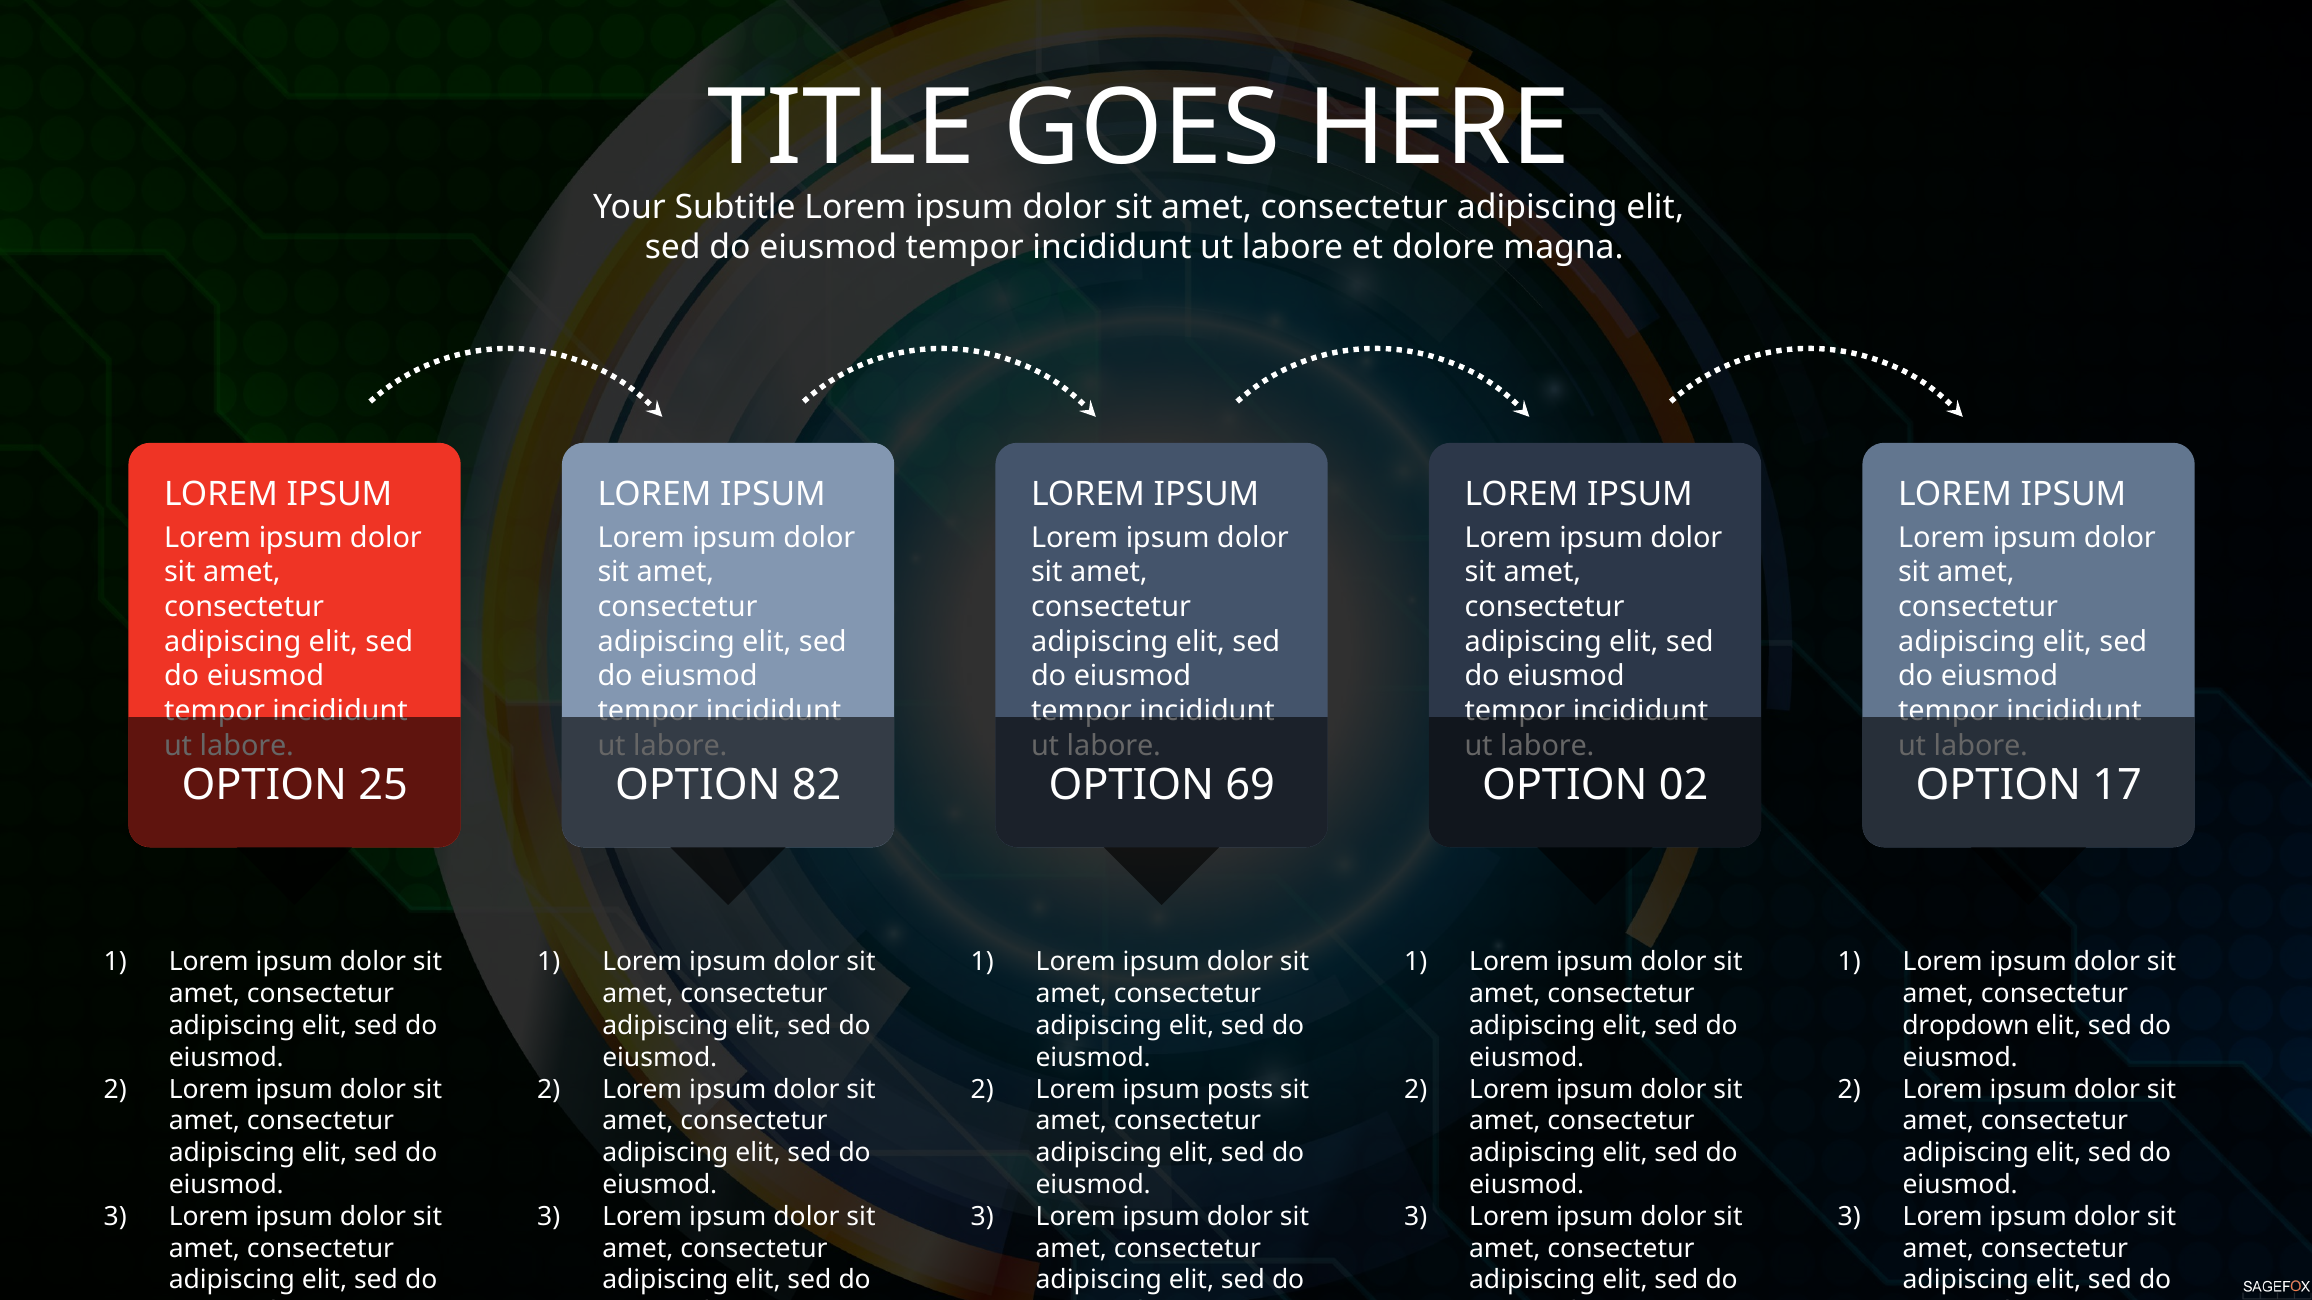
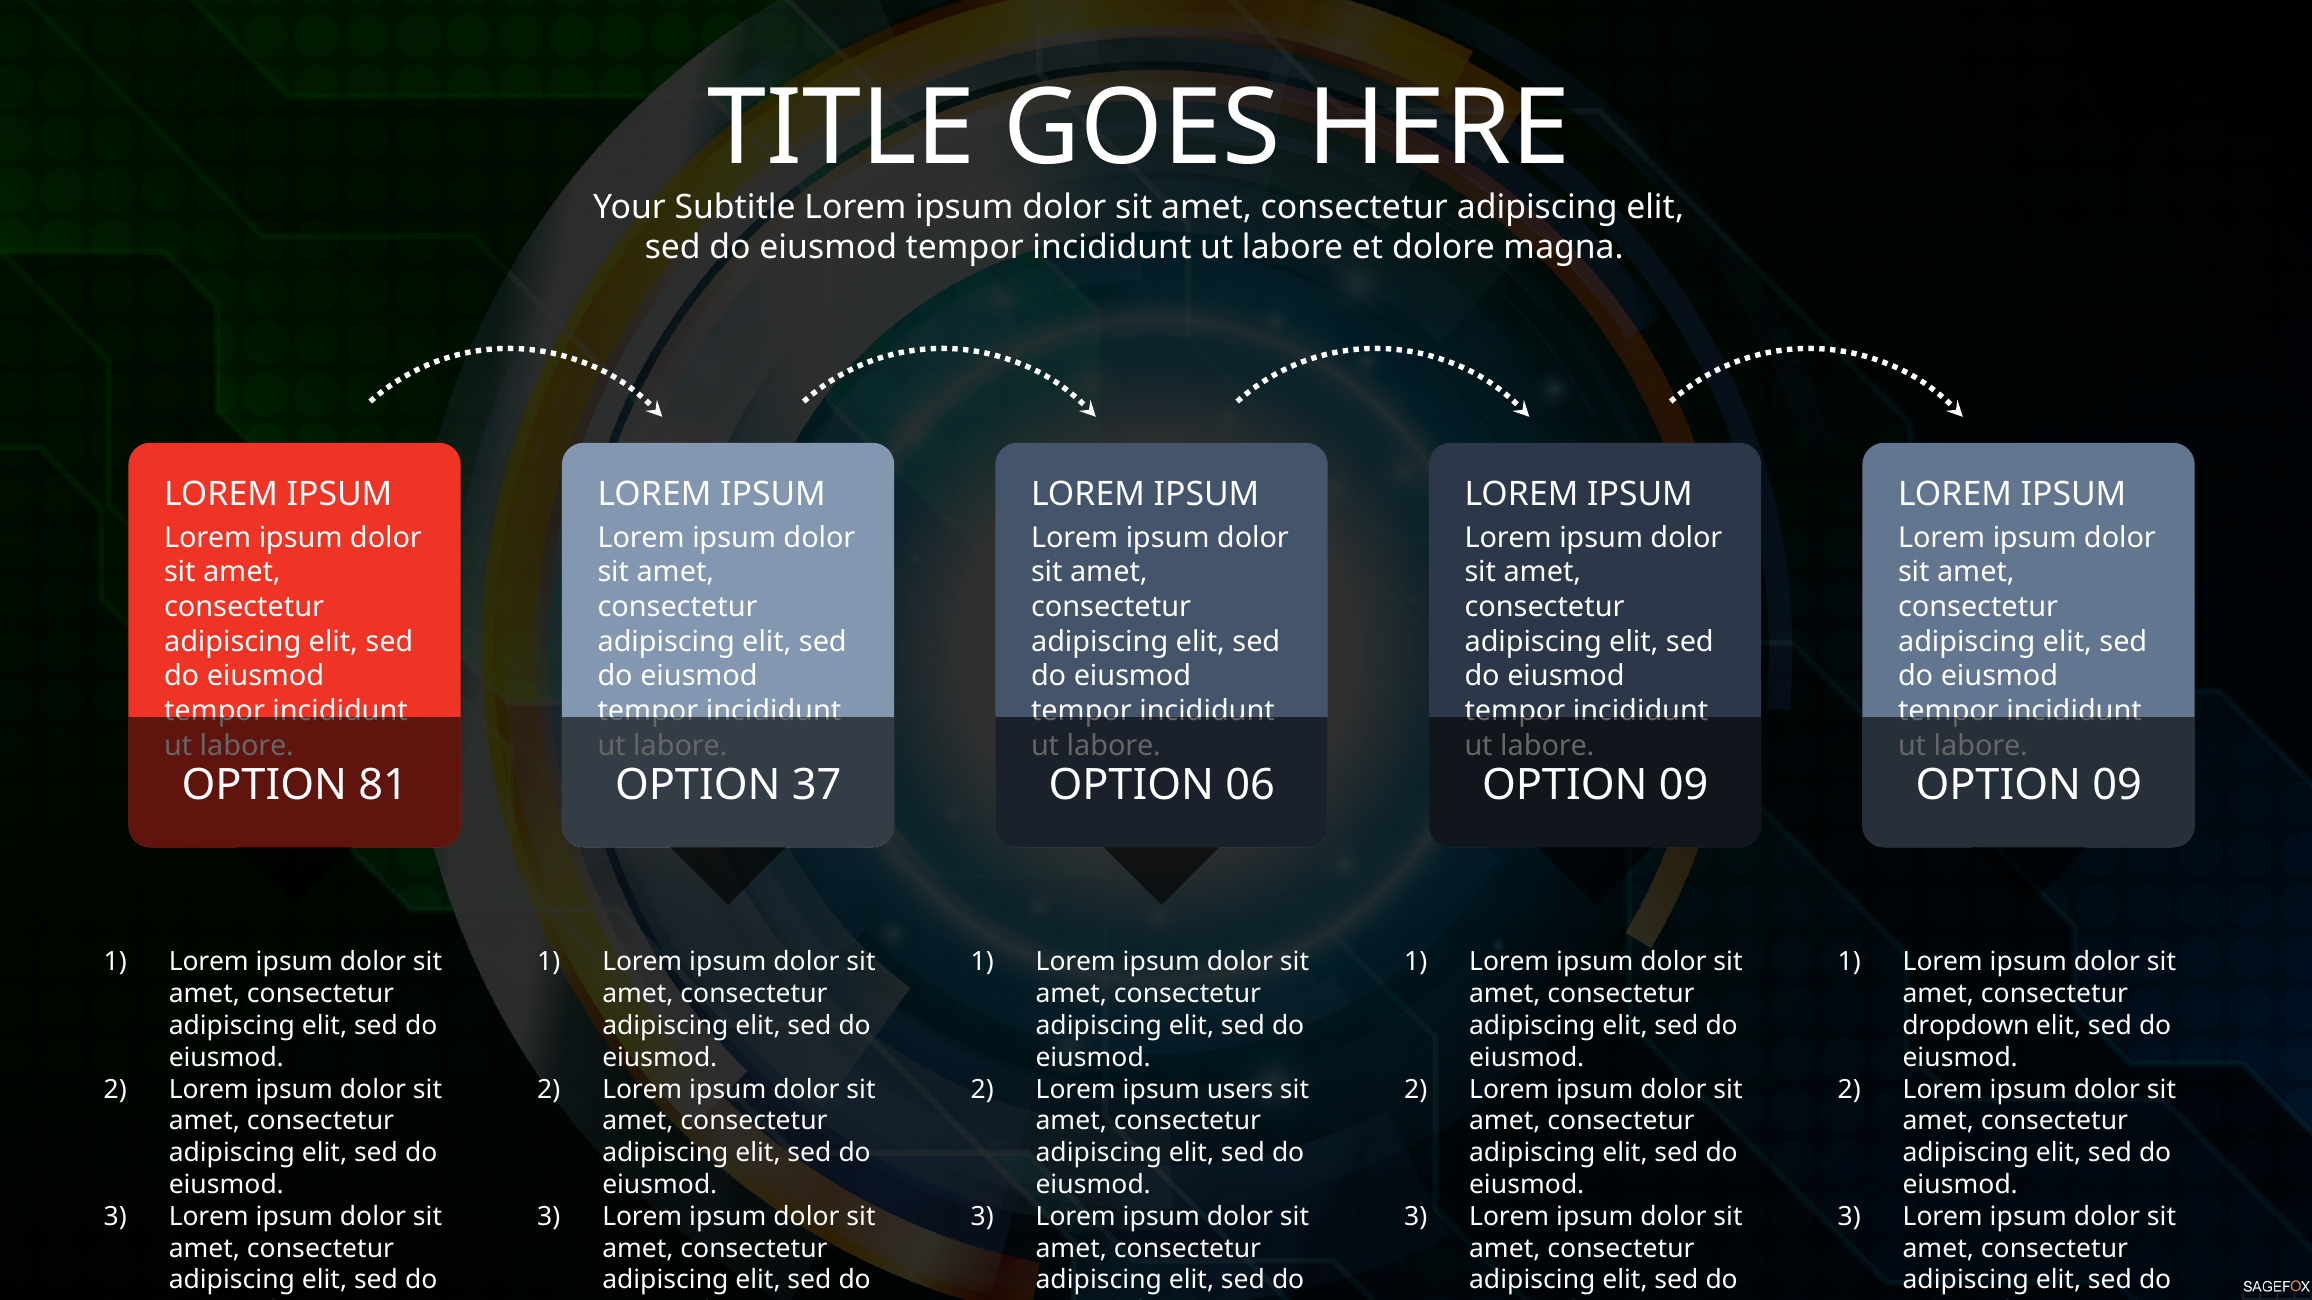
25: 25 -> 81 (383, 786)
82: 82 -> 37 (817, 786)
69: 69 -> 06 (1250, 786)
02: 02 -> 09 (1684, 786)
17: 17 -> 09 (2117, 786)
posts: posts -> users (1240, 1090)
